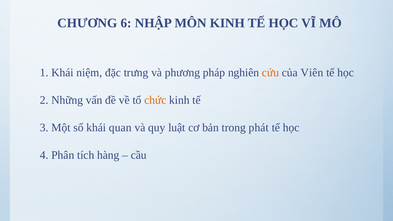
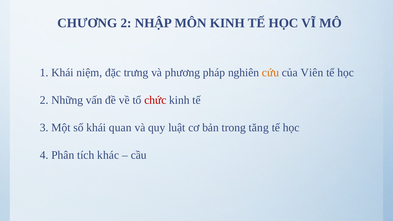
CHƯƠNG 6: 6 -> 2 (126, 23)
chức colour: orange -> red (155, 100)
phát: phát -> tăng (259, 128)
hàng: hàng -> khác (108, 155)
